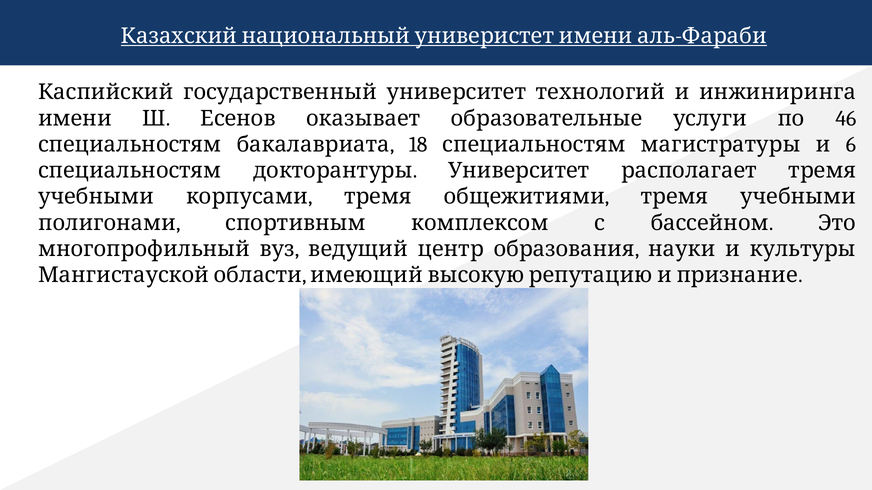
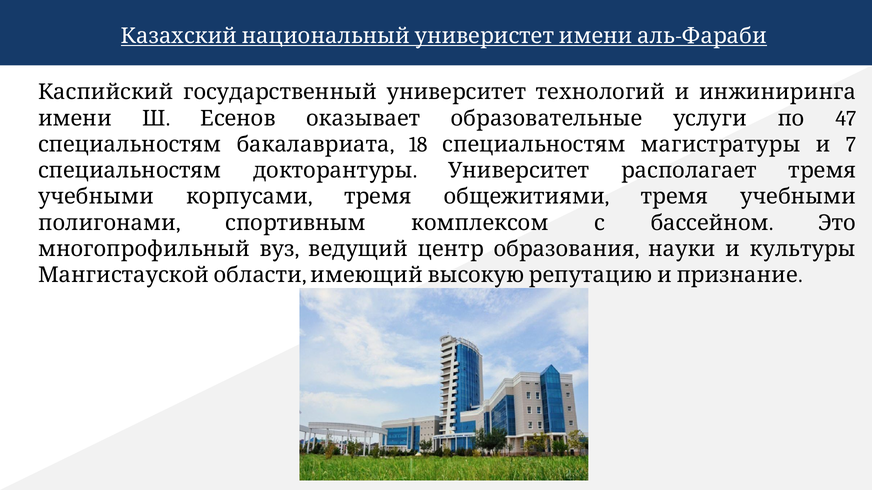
46: 46 -> 47 (846, 118)
6: 6 -> 7 (851, 145)
